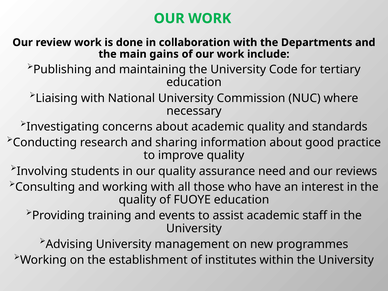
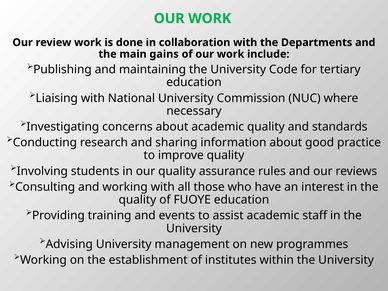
need: need -> rules (272, 171)
